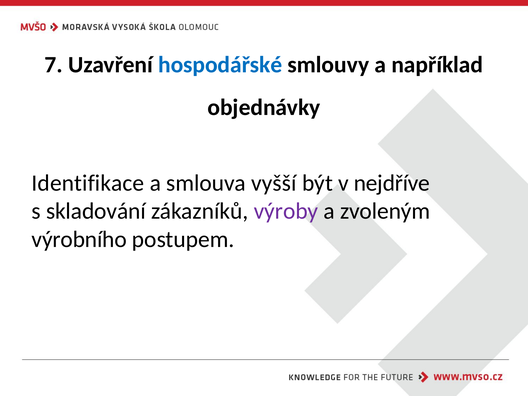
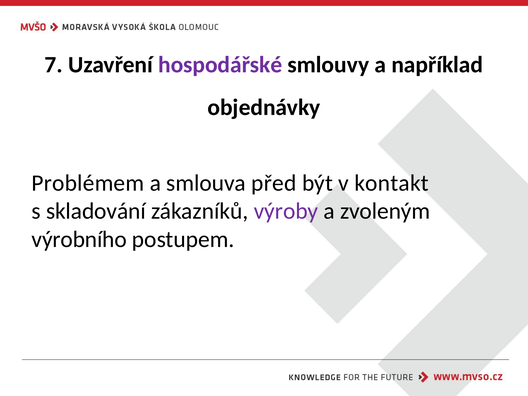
hospodářské colour: blue -> purple (220, 65)
Identifikace: Identifikace -> Problémem (88, 183)
vyšší: vyšší -> před (274, 183)
nejdříve: nejdříve -> kontakt (392, 183)
